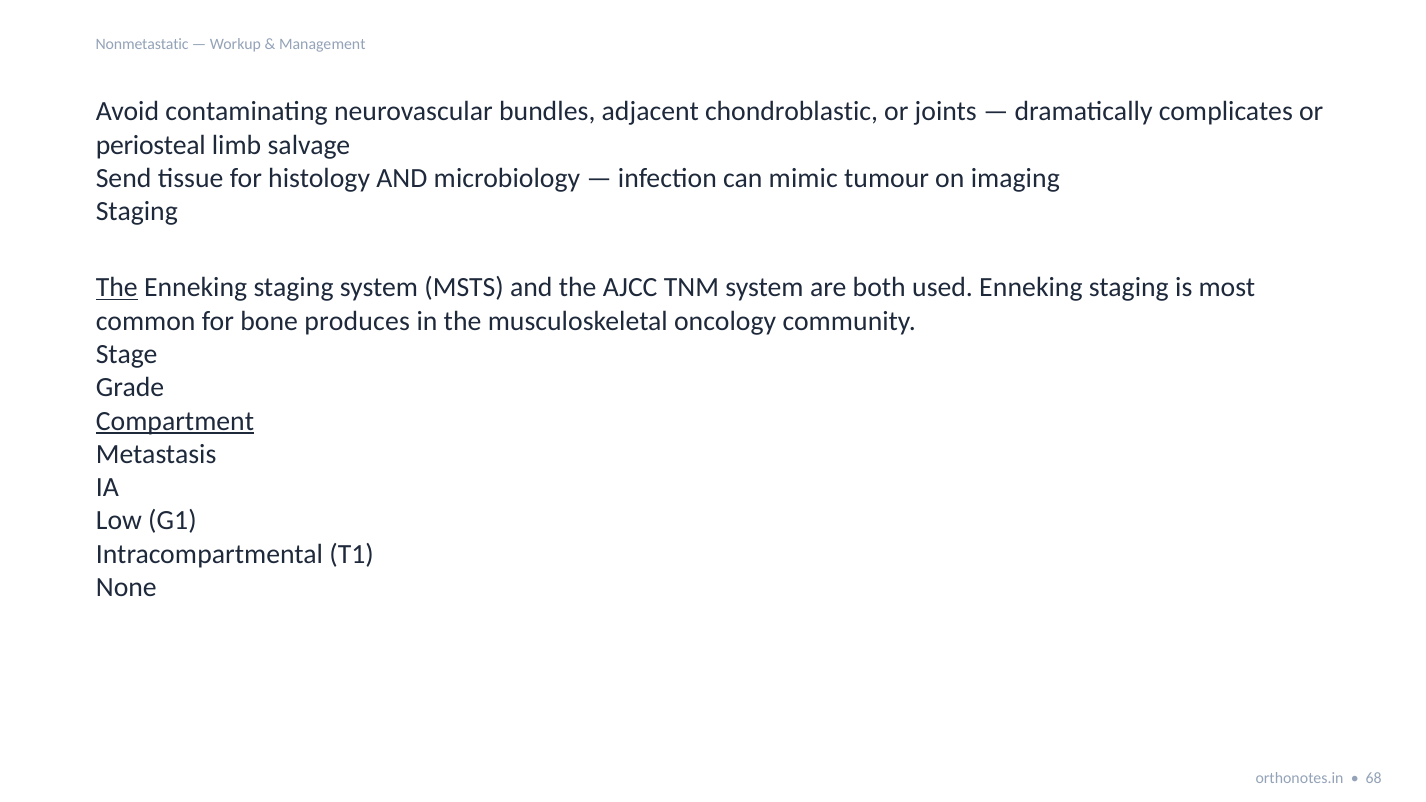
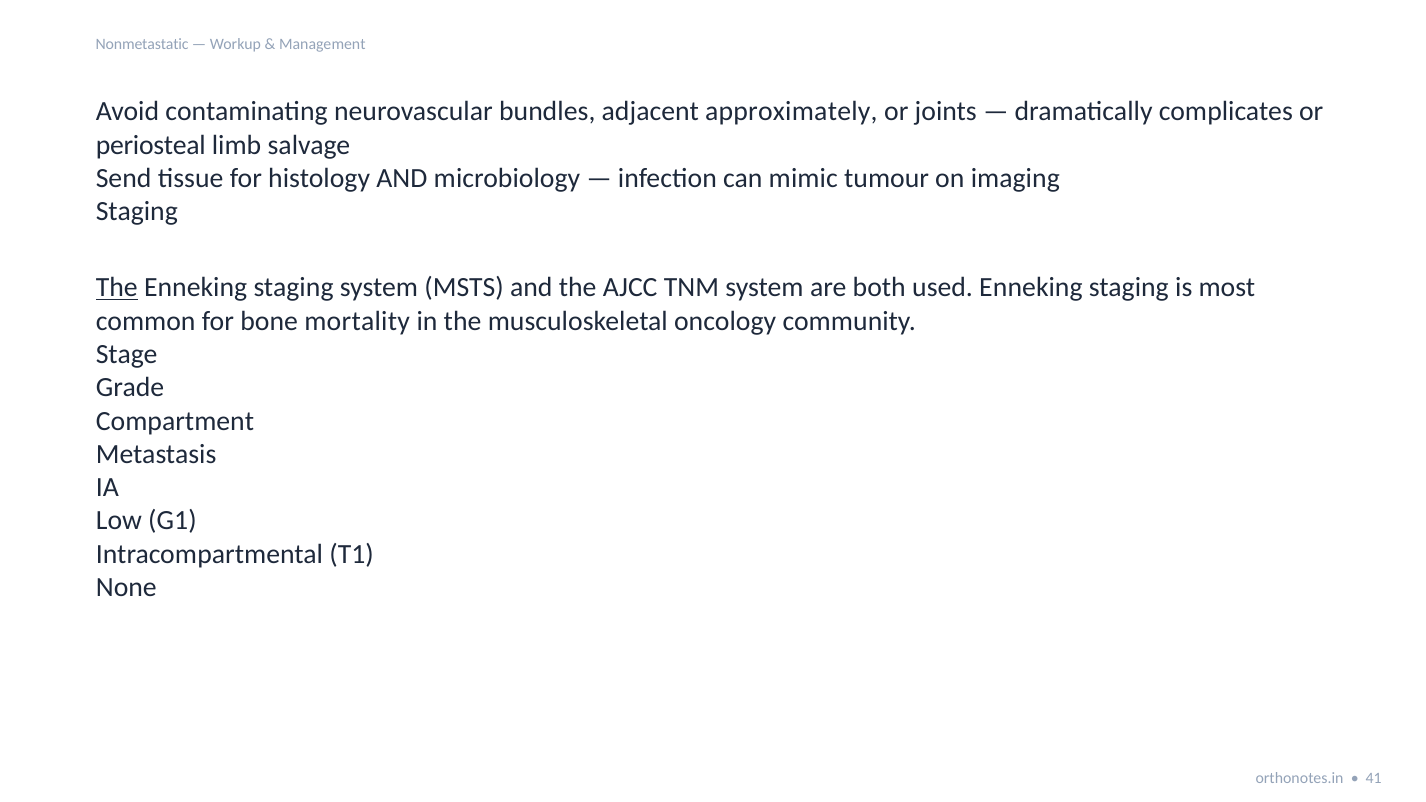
chondroblastic: chondroblastic -> approximately (791, 112)
produces: produces -> mortality (357, 321)
Compartment underline: present -> none (175, 421)
68: 68 -> 41 (1374, 778)
